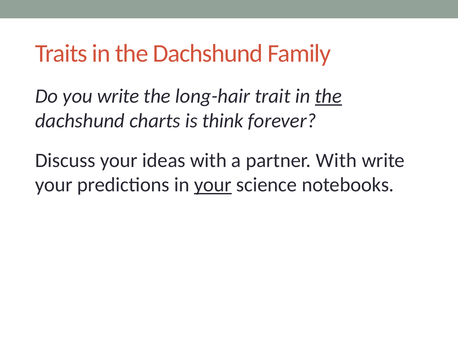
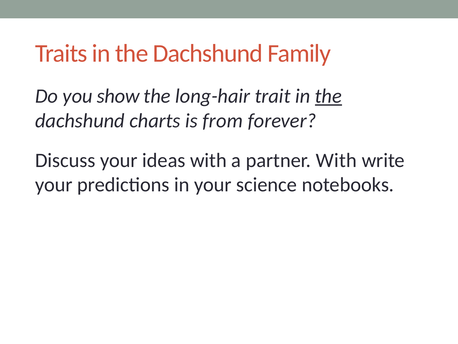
you write: write -> show (118, 96)
think: think -> from (223, 121)
your underline: present -> none (213, 185)
